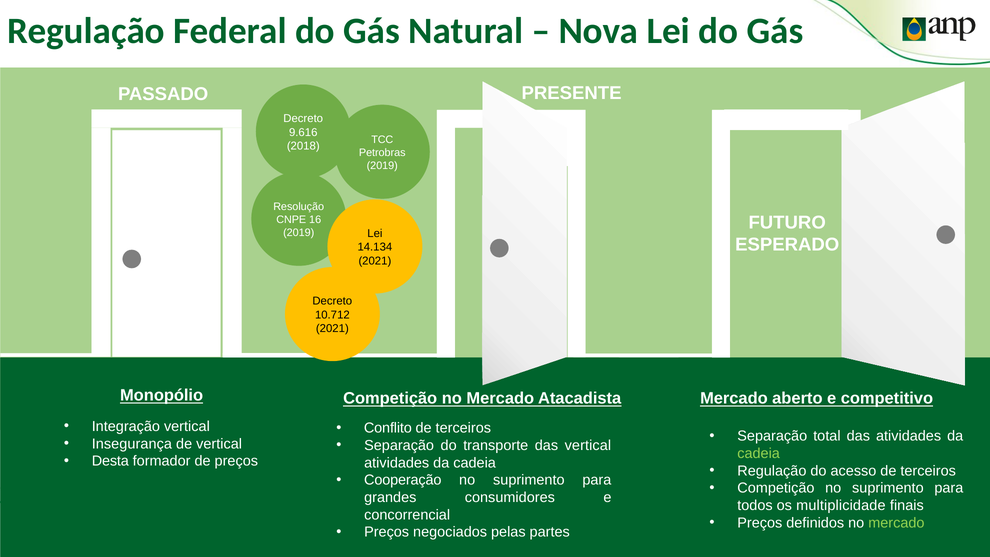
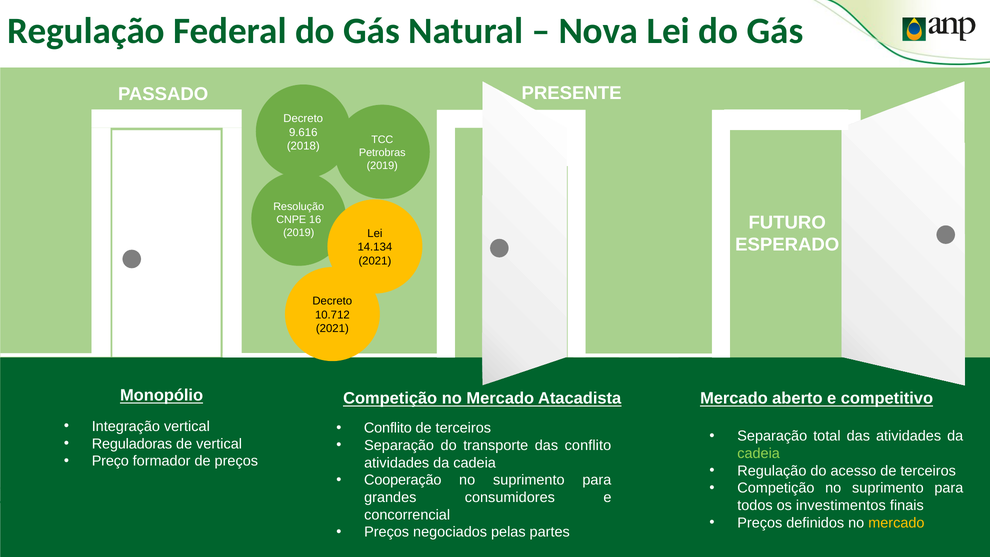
Insegurança: Insegurança -> Reguladoras (132, 444)
das vertical: vertical -> conflito (588, 445)
Desta: Desta -> Preço (110, 461)
multiplicidade: multiplicidade -> investimentos (841, 505)
mercado colour: light green -> yellow (896, 523)
